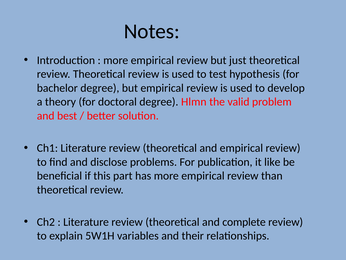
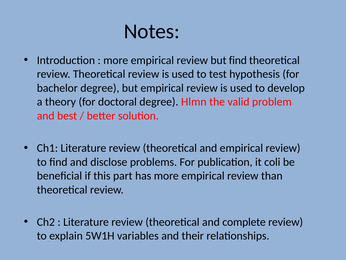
but just: just -> find (238, 60)
like: like -> coli (272, 162)
